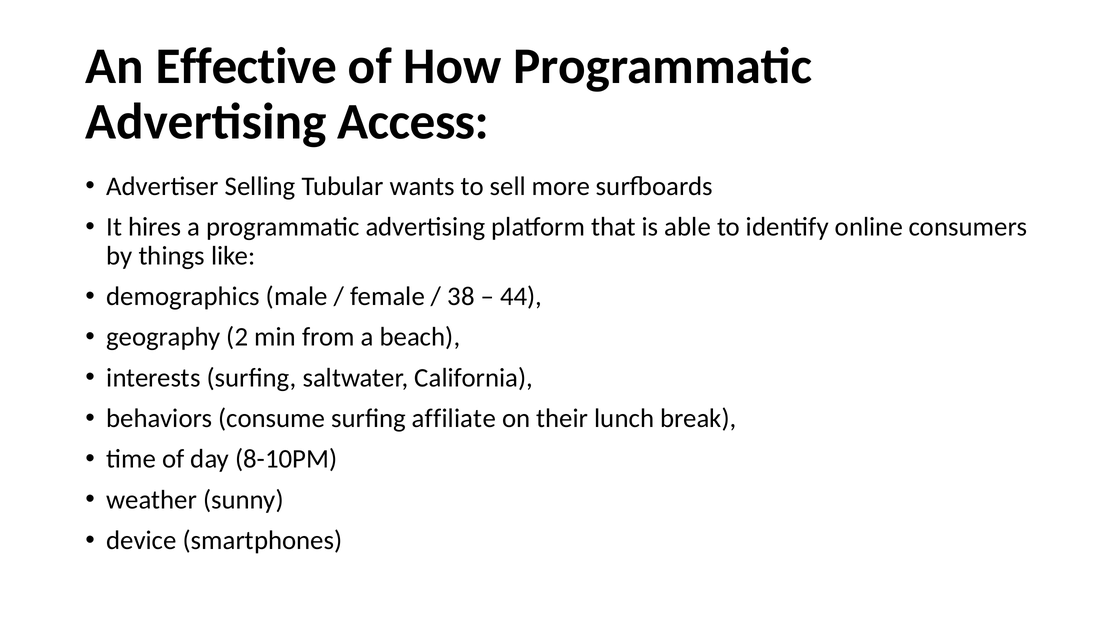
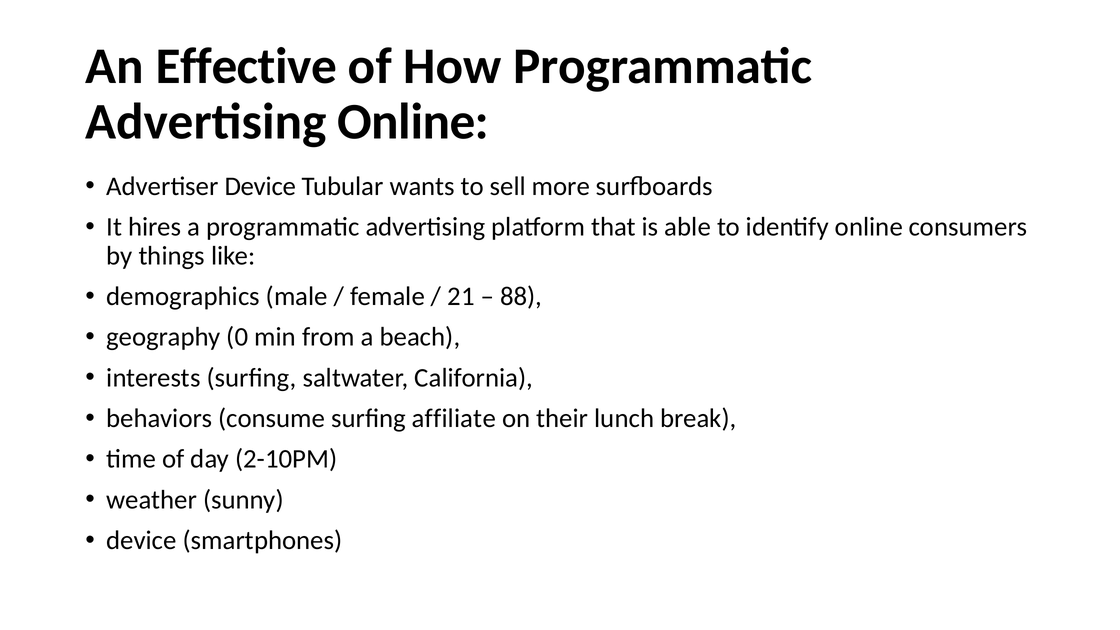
Advertising Access: Access -> Online (413, 122)
Advertiser Selling: Selling -> Device (260, 186)
38: 38 -> 21 (461, 296)
44: 44 -> 88 (521, 296)
2: 2 -> 0 (237, 337)
8-10PM: 8-10PM -> 2-10PM (286, 459)
